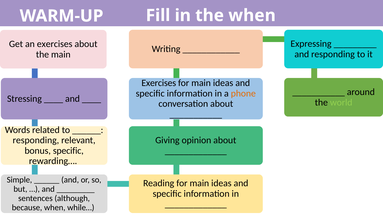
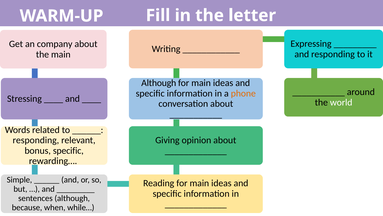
the when: when -> letter (252, 15)
an exercises: exercises -> company (55, 44)
Exercises: Exercises -> Although (159, 83)
world colour: light green -> white (341, 102)
